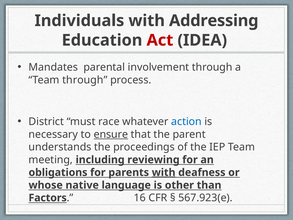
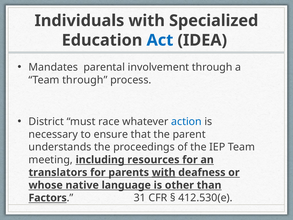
Addressing: Addressing -> Specialized (214, 21)
Act colour: red -> blue (160, 40)
ensure underline: present -> none (111, 134)
reviewing: reviewing -> resources (153, 160)
obligations: obligations -> translators (58, 172)
16: 16 -> 31 (140, 198)
567.923(e: 567.923(e -> 412.530(e (205, 198)
